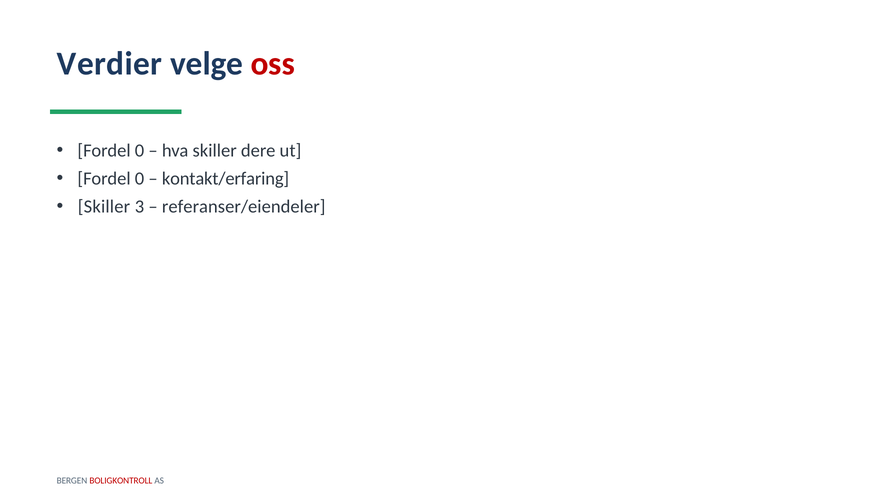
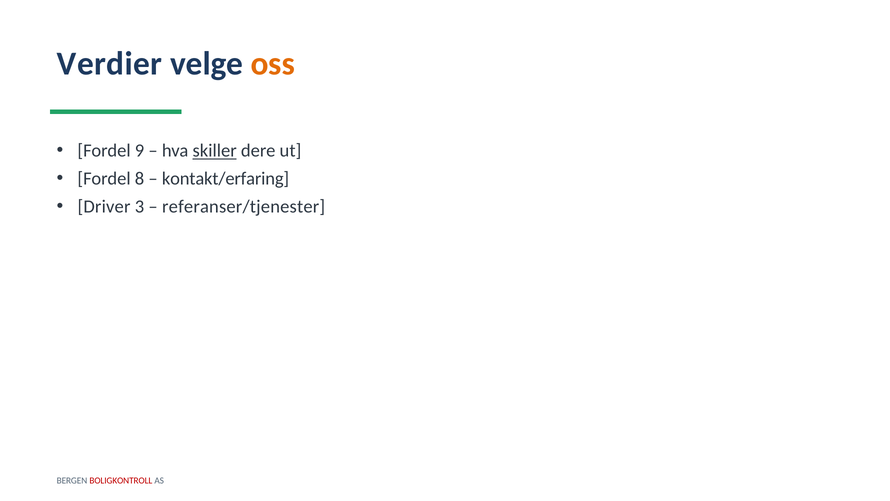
oss colour: red -> orange (273, 64)
0: 0 -> 9 (140, 151)
skiller underline: none -> present (215, 151)
0: 0 -> 8 (140, 179)
Skiller: Skiller -> Driver (104, 206)
referanser/eiendeler: referanser/eiendeler -> referanser/tjenester (244, 206)
